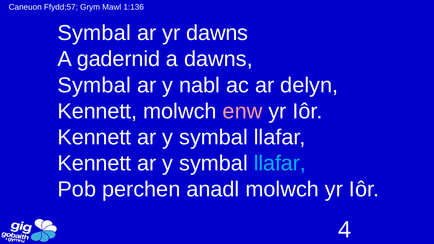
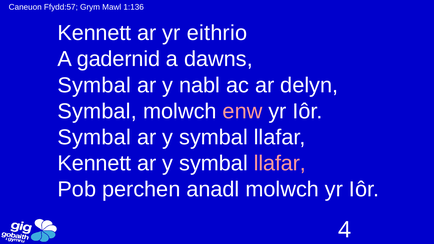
Symbal: Symbal -> Kennett (94, 33)
yr dawns: dawns -> eithrio (217, 33)
Kennett: Kennett -> Symbal (97, 111)
Kennett: Kennett -> Symbal (94, 137)
llafar colour: light blue -> pink (280, 163)
